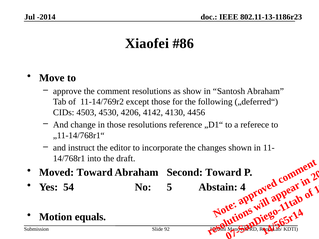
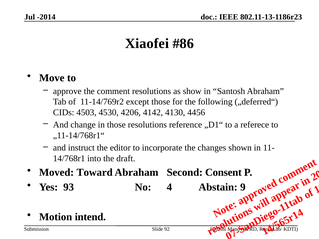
Second Toward: Toward -> Consent (223, 173)
54: 54 -> 93 (69, 187)
No 5: 5 -> 4 (169, 187)
Abstain 4: 4 -> 9 (243, 187)
equals: equals -> intend (90, 217)
